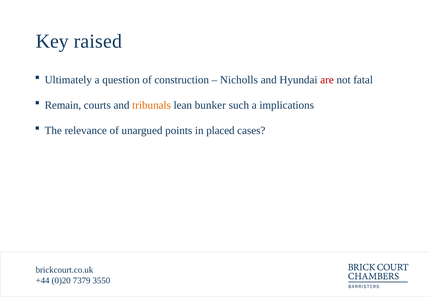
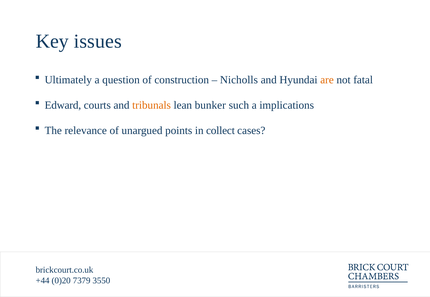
raised: raised -> issues (98, 41)
are colour: red -> orange (327, 80)
Remain: Remain -> Edward (63, 105)
placed: placed -> collect (220, 131)
